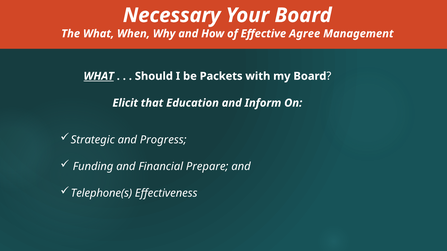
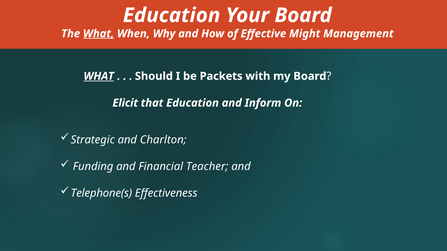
Necessary: Necessary -> Education (172, 15)
What underline: none -> present (99, 34)
Agree: Agree -> Might (305, 34)
Progress: Progress -> Charlton (163, 140)
Prepare: Prepare -> Teacher (207, 167)
